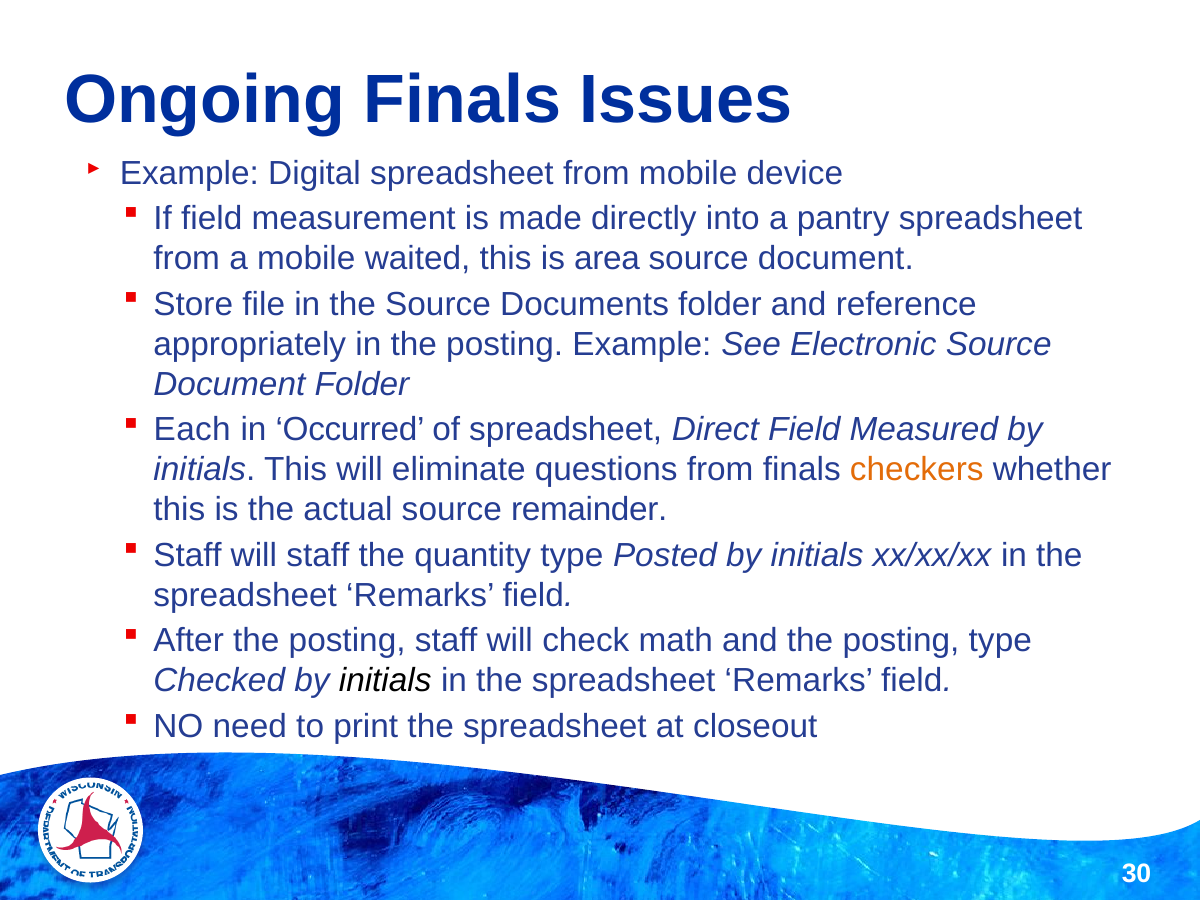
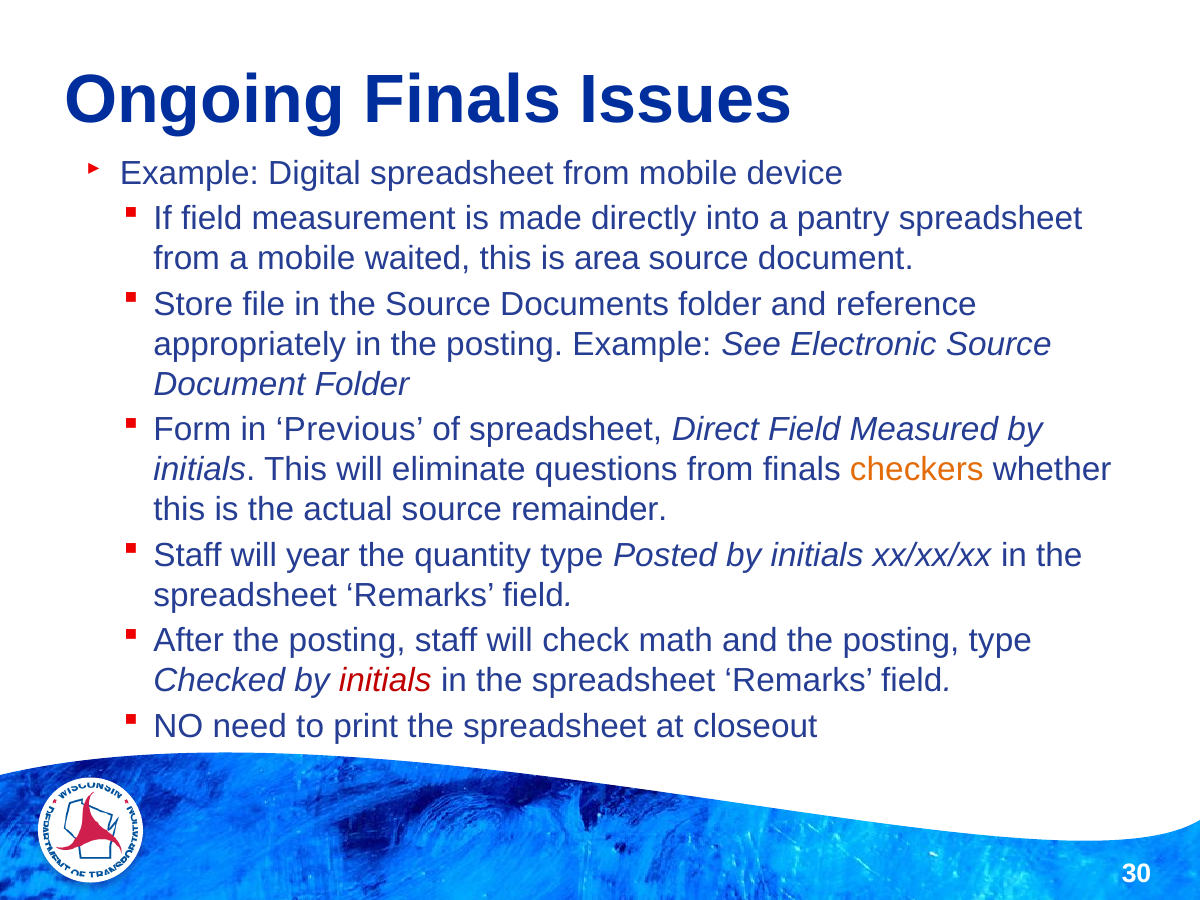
Each: Each -> Form (192, 430)
Occurred: Occurred -> Previous (350, 430)
will staff: staff -> year (318, 555)
initials colour: black -> red (385, 681)
